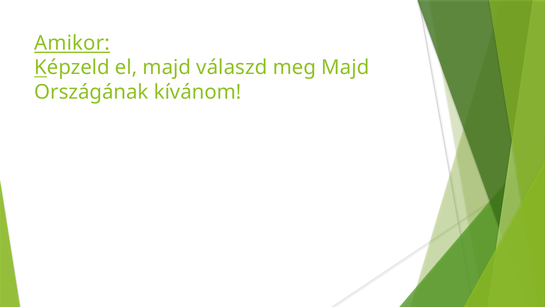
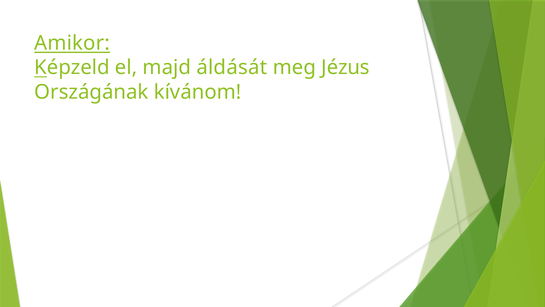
válaszd: válaszd -> áldását (232, 67)
meg Majd: Majd -> Jézus (346, 67)
